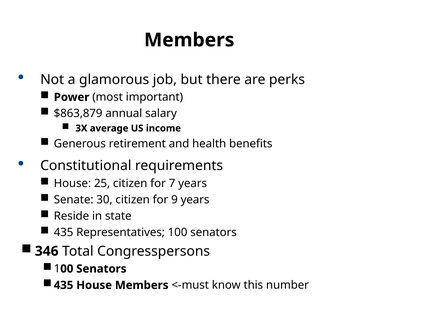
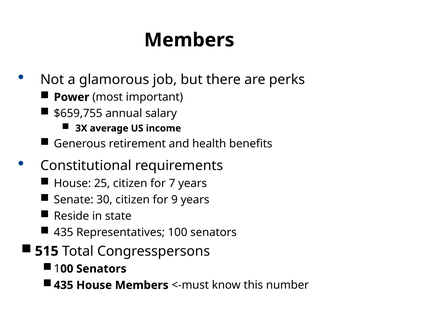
$863,879: $863,879 -> $659,755 (78, 114)
346: 346 -> 515 (47, 252)
